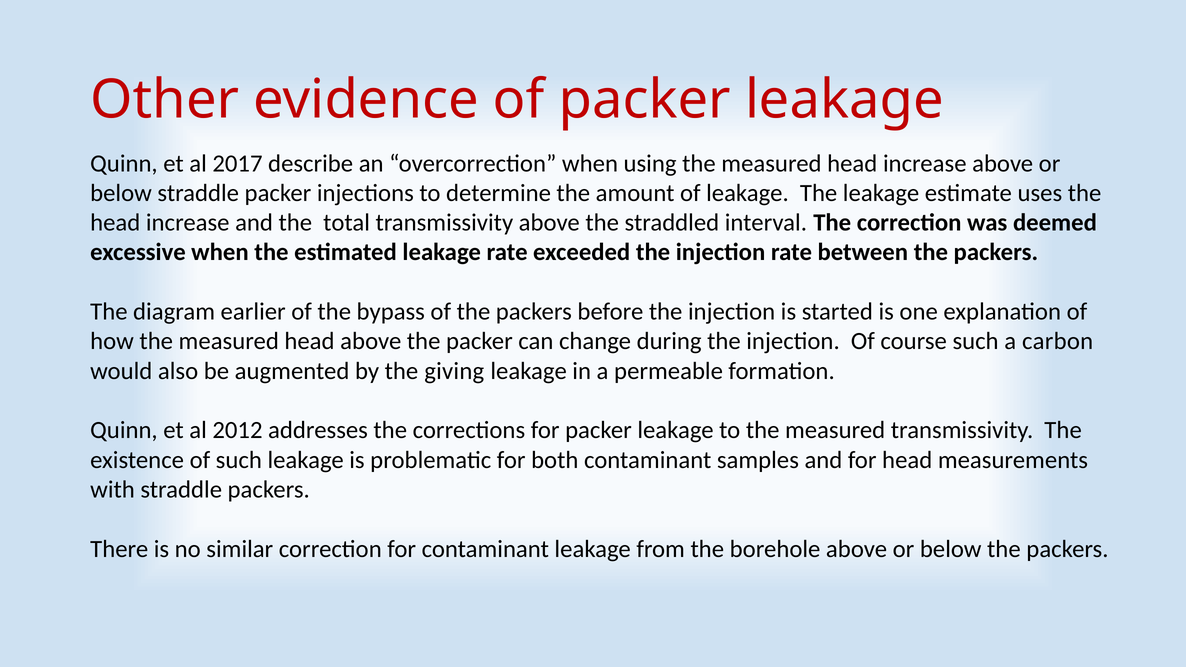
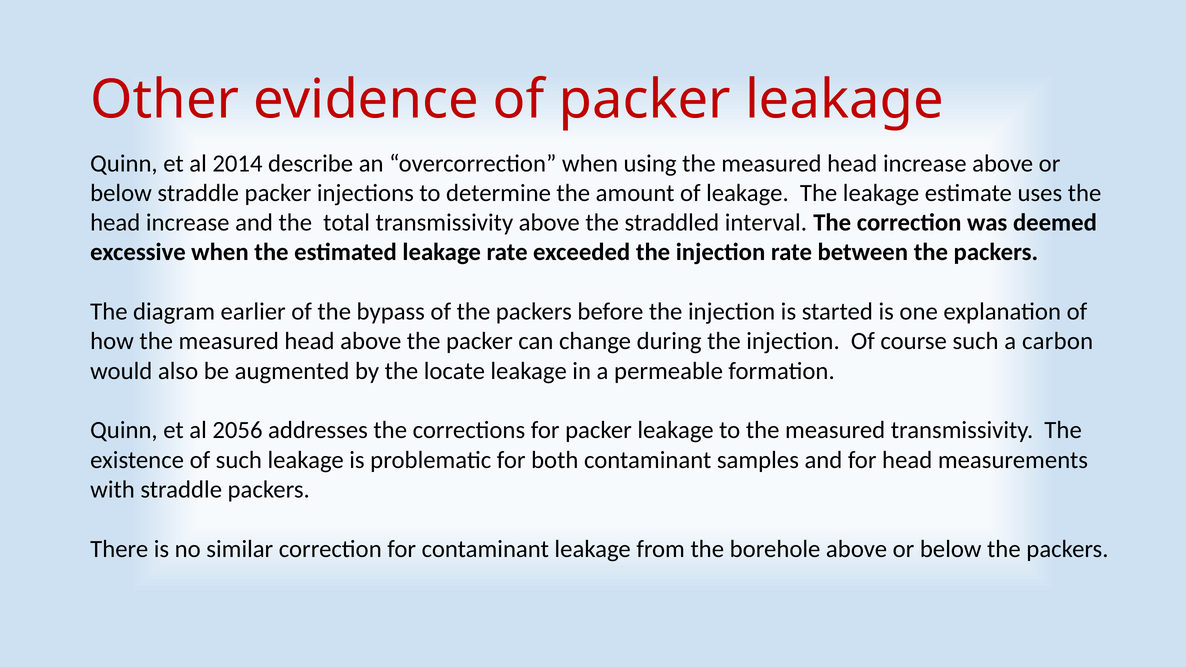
2017: 2017 -> 2014 (237, 163)
giving: giving -> locate (454, 371)
2012: 2012 -> 2056 (237, 430)
